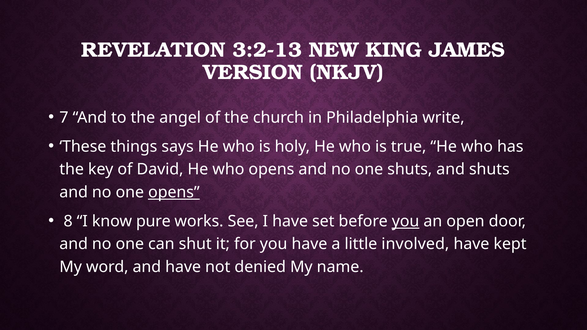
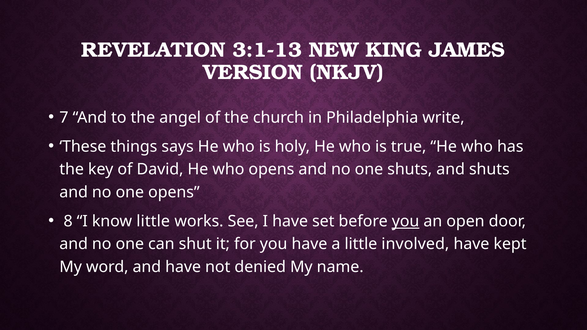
3:2-13: 3:2-13 -> 3:1-13 (267, 50)
opens underline: present -> none (174, 192)
know pure: pure -> little (153, 221)
